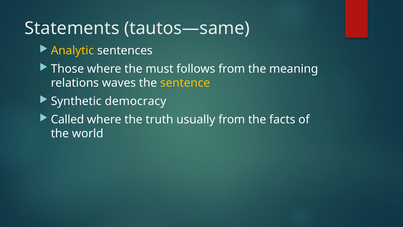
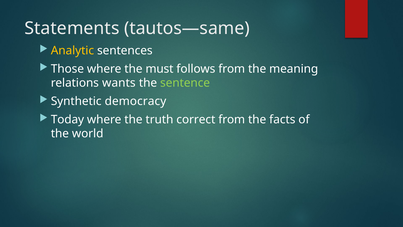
waves: waves -> wants (119, 83)
sentence colour: yellow -> light green (185, 83)
Called: Called -> Today (67, 119)
usually: usually -> correct (196, 119)
